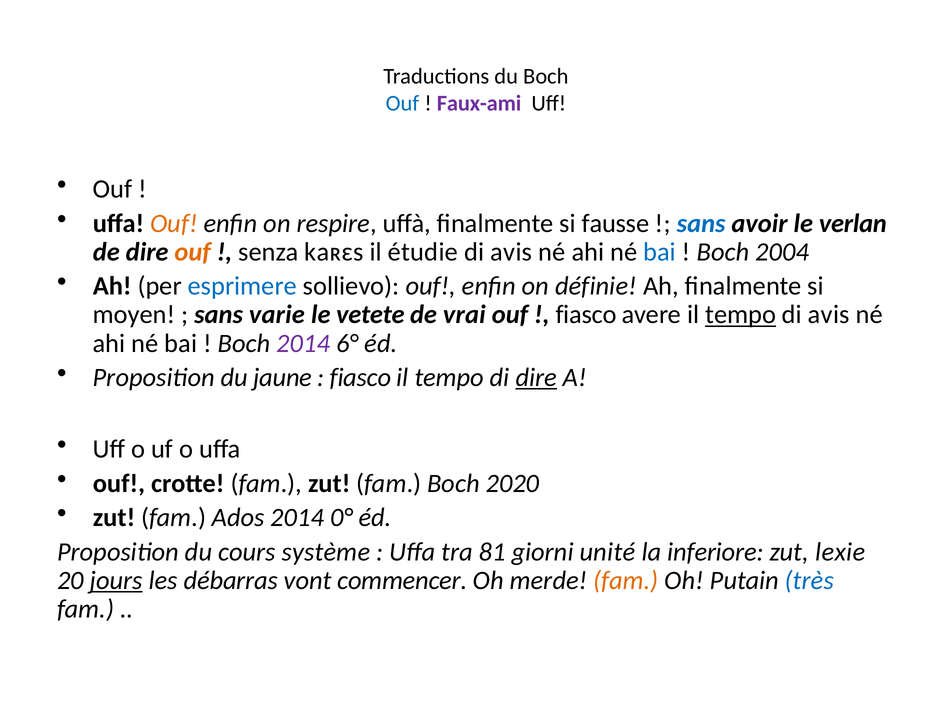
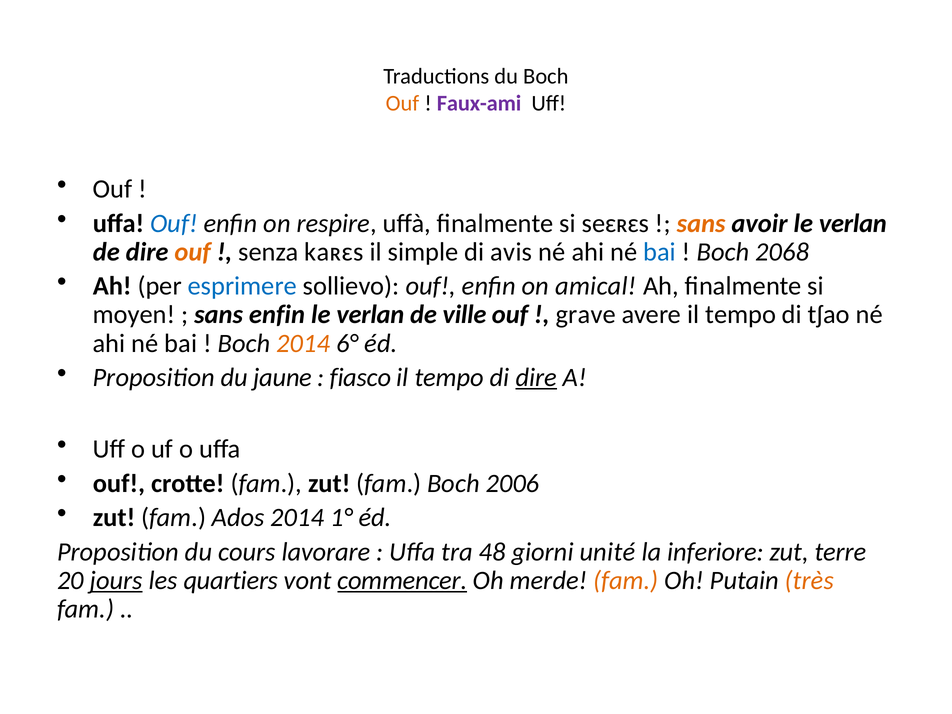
Ouf colour: blue -> orange (402, 103)
Ouf colour: orange -> blue (174, 223)
fausse: fausse -> seɛʀɛs (615, 223)
sans colour: blue -> orange (701, 223)
étudie: étudie -> simple (423, 252)
2004: 2004 -> 2068 (782, 252)
définie: définie -> amical (596, 286)
sans varie: varie -> enfin (277, 315)
vetete: vetete -> verlan (370, 315)
vrai: vrai -> ville (465, 315)
fiasco: fiasco -> grave (586, 315)
tempo underline: present -> none (741, 315)
avis: avis -> tʃao (829, 315)
2014 colour: purple -> orange (303, 343)
2020: 2020 -> 2006 (512, 483)
0°: 0° -> 1° (341, 518)
système: système -> lavorare (326, 552)
81: 81 -> 48 (492, 552)
lexie: lexie -> terre (841, 552)
débarras: débarras -> quartiers (231, 581)
commencer underline: none -> present (402, 581)
très colour: blue -> orange (809, 581)
